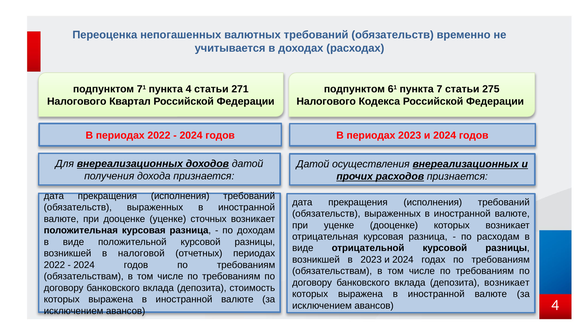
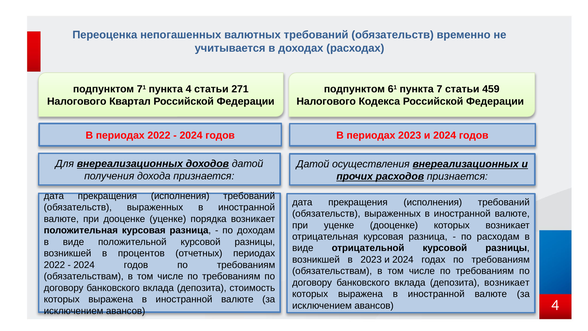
275: 275 -> 459 (491, 89)
сточных: сточных -> порядка (209, 219)
налоговой: налоговой -> процентов (141, 253)
